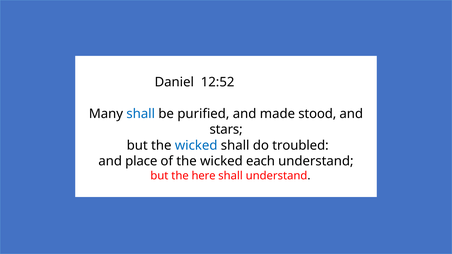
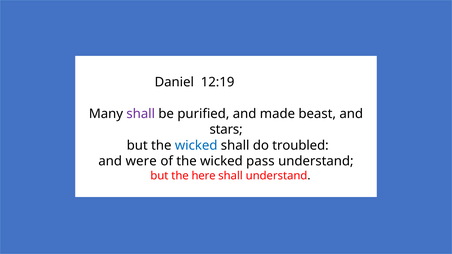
12:52: 12:52 -> 12:19 (218, 82)
shall colour: blue -> purple (141, 114)
stood: stood -> beast (317, 114)
place: place -> were (141, 161)
each: each -> pass (260, 161)
